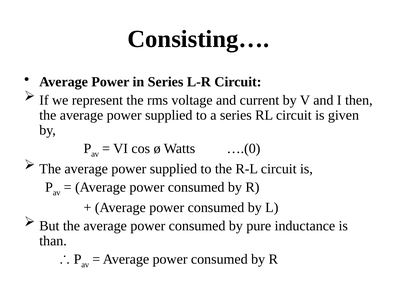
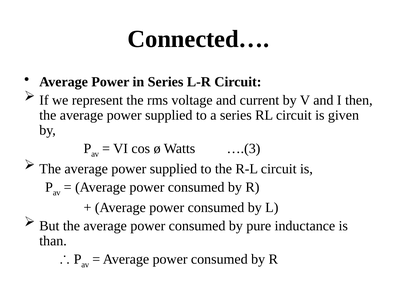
Consisting…: Consisting… -> Connected… (198, 39)
….(0: ….(0 -> ….(3 (244, 149)
